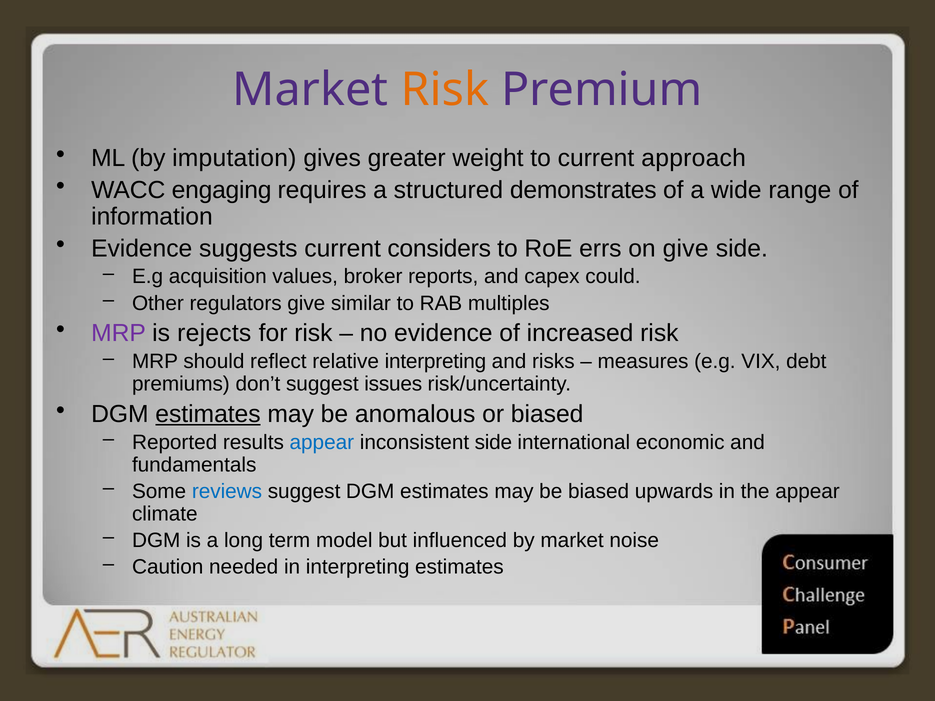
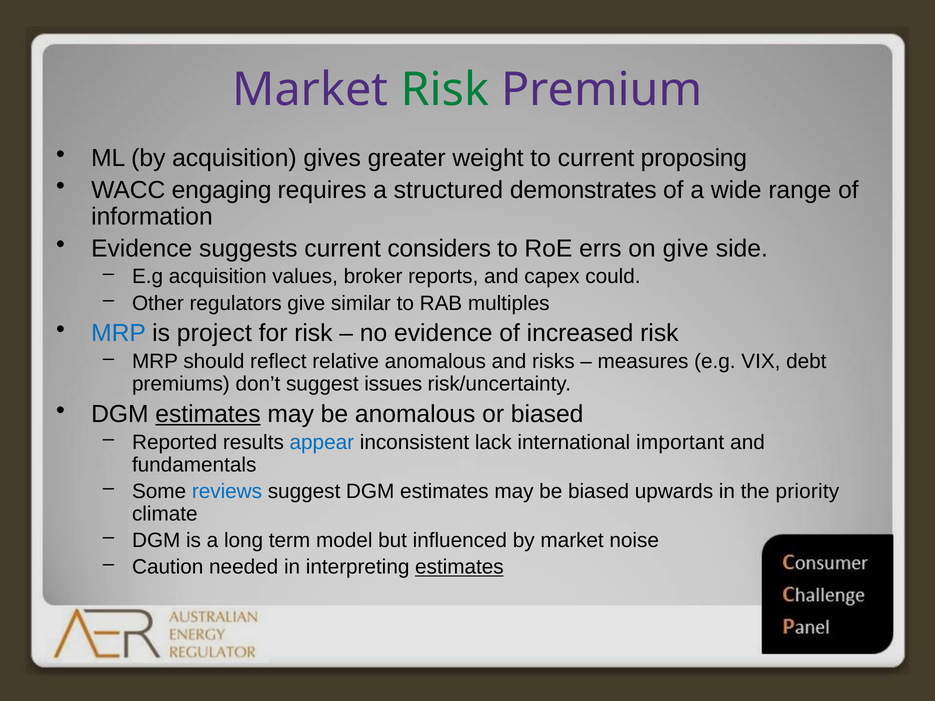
Risk colour: orange -> green (445, 90)
by imputation: imputation -> acquisition (234, 158)
approach: approach -> proposing (694, 158)
MRP colour: purple -> blue (119, 333)
rejects: rejects -> project (214, 333)
relative interpreting: interpreting -> anomalous (435, 362)
inconsistent side: side -> lack (493, 443)
economic: economic -> important (680, 443)
the appear: appear -> priority (807, 492)
estimates underline: none -> present (459, 567)
